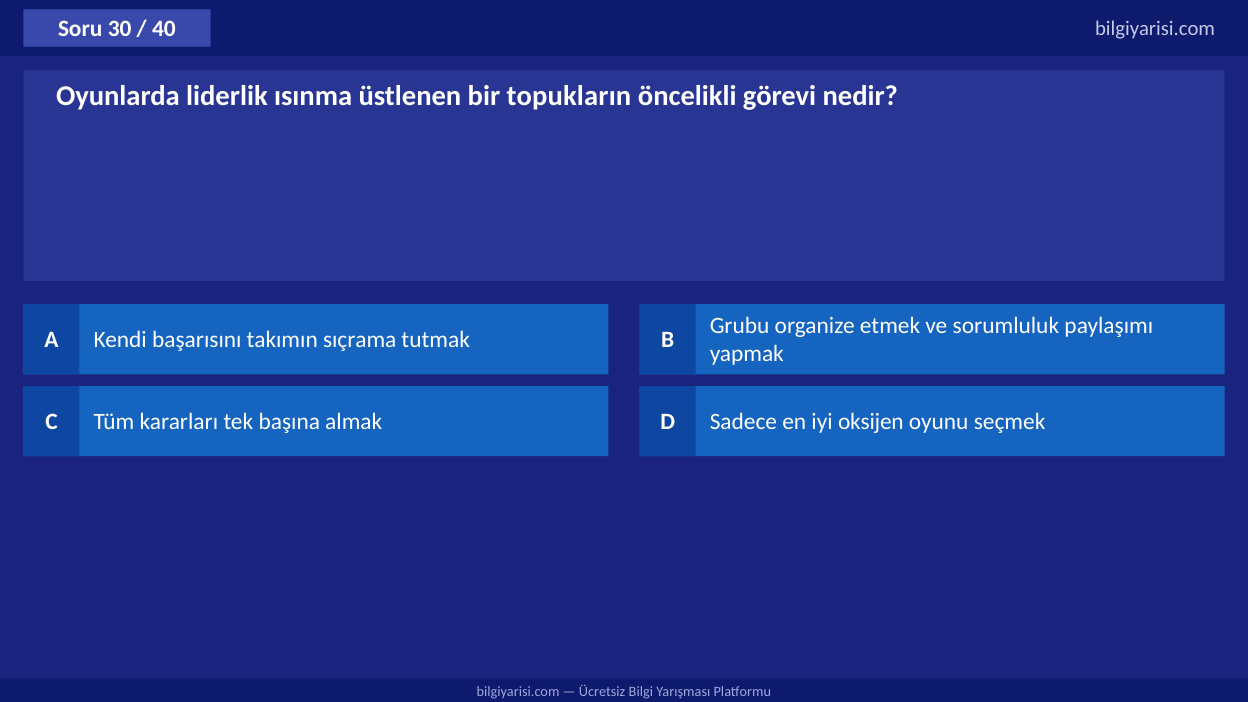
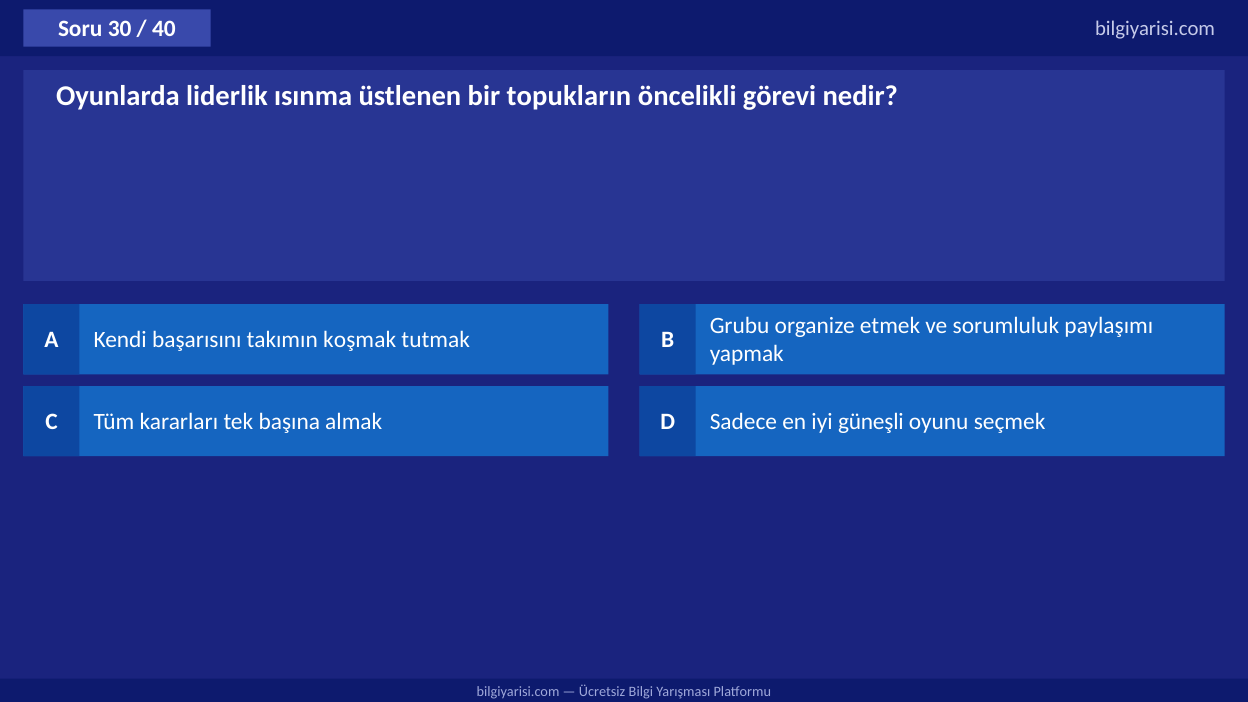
sıçrama: sıçrama -> koşmak (360, 340)
oksijen: oksijen -> güneşli (871, 421)
